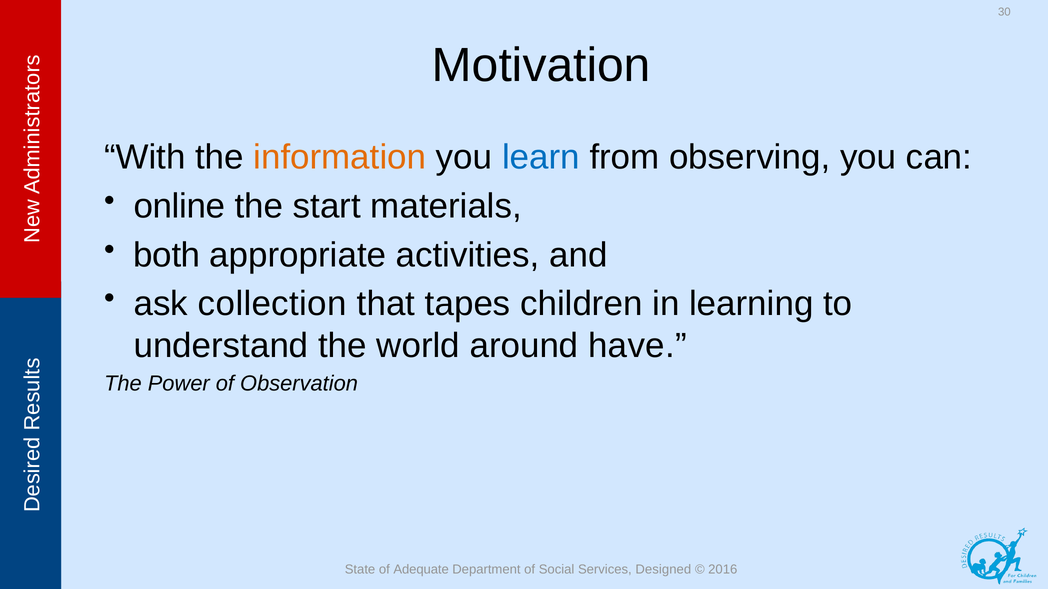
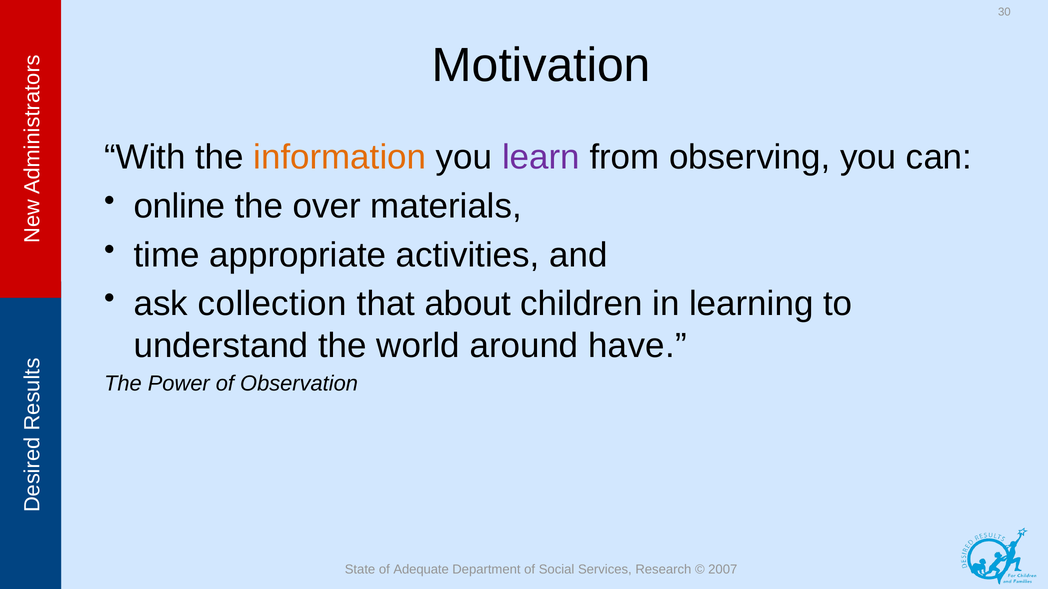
learn colour: blue -> purple (541, 157)
start: start -> over (327, 206)
both: both -> time (167, 255)
tapes: tapes -> about (468, 304)
Designed: Designed -> Research (663, 570)
2016: 2016 -> 2007 (723, 570)
